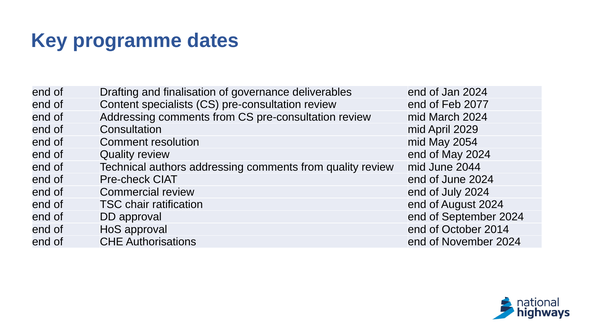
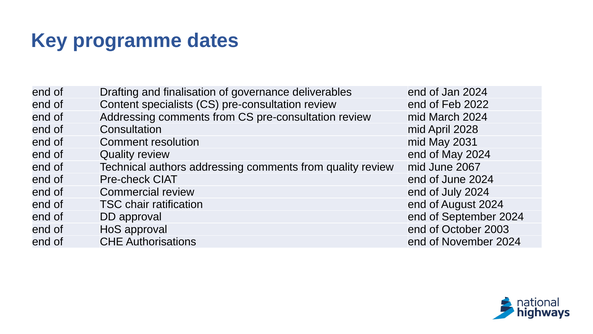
2077: 2077 -> 2022 (476, 104)
2029: 2029 -> 2028 (466, 129)
2054: 2054 -> 2031 (465, 142)
2044: 2044 -> 2067 (468, 167)
2014: 2014 -> 2003 (497, 229)
